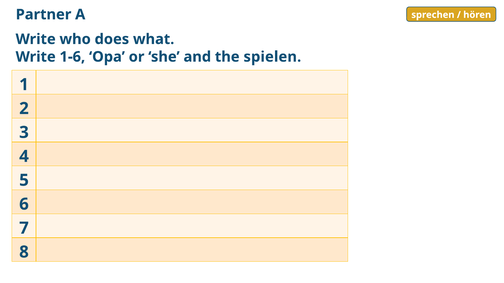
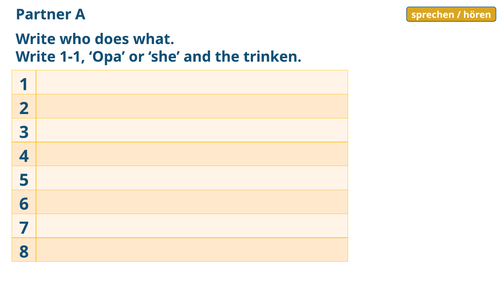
1-6: 1-6 -> 1-1 (72, 57)
spielen: spielen -> trinken (272, 57)
